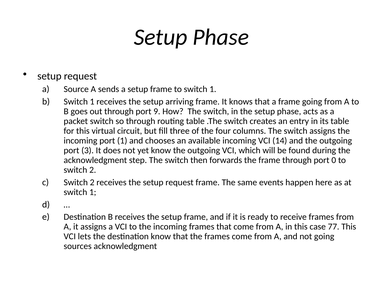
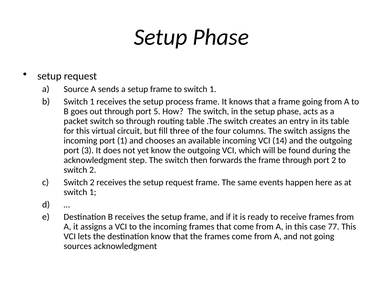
arriving: arriving -> process (180, 102)
9: 9 -> 5 (157, 111)
port 0: 0 -> 2 (334, 160)
